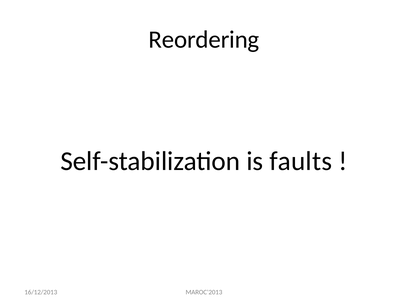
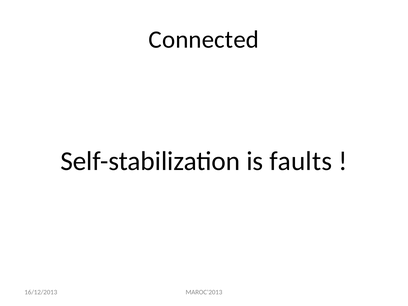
Reordering: Reordering -> Connected (204, 39)
